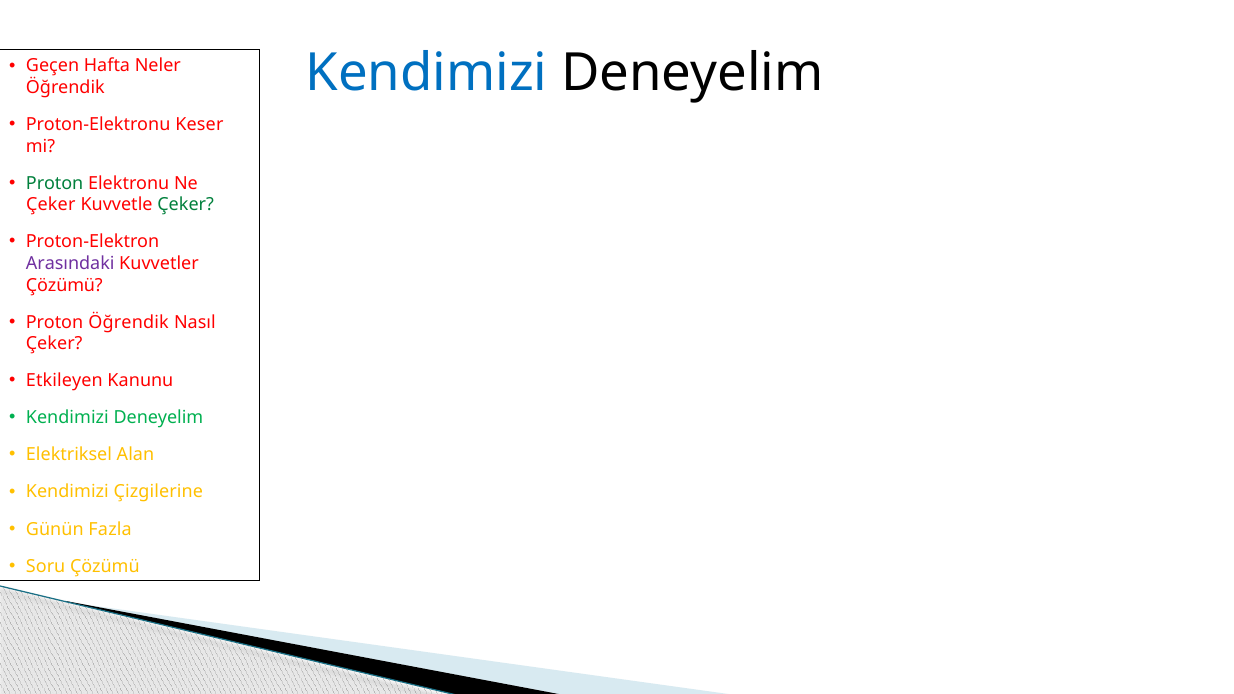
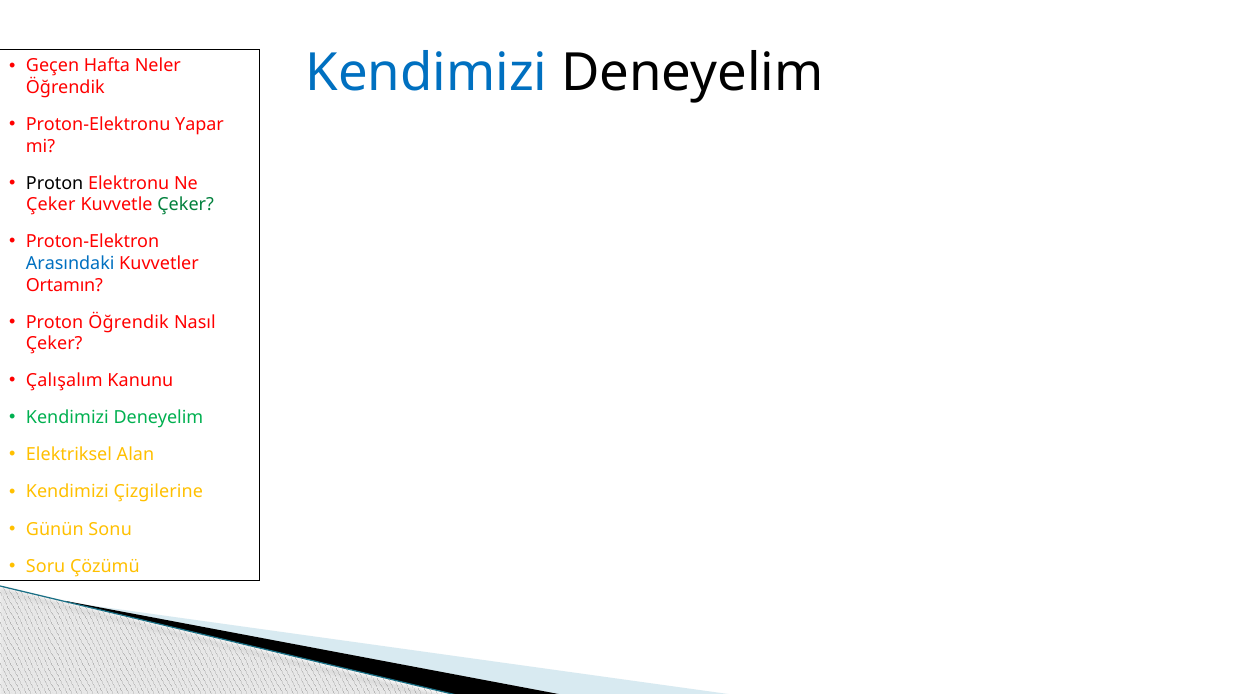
Keser: Keser -> Yapar (200, 125)
Proton colour: green -> black (55, 183)
Arasındaki colour: purple -> blue (70, 264)
Çözümü: Çözümü -> Ortamın (64, 285)
Etkileyen: Etkileyen -> Çalışalım (64, 381)
Fazla: Fazla -> Sonu (110, 529)
